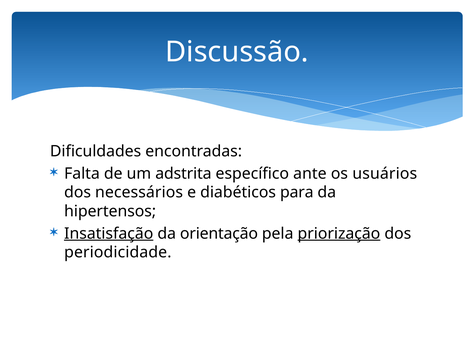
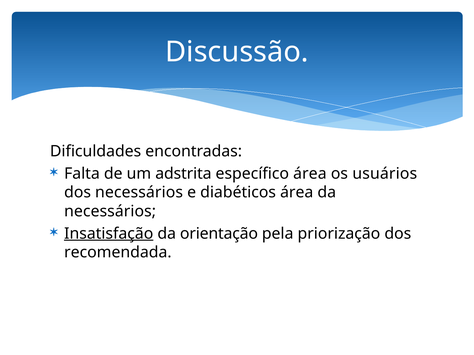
específico ante: ante -> área (310, 174)
diabéticos para: para -> área (297, 193)
hipertensos: hipertensos -> necessários (110, 212)
priorização underline: present -> none (339, 234)
periodicidade: periodicidade -> recomendada (118, 253)
